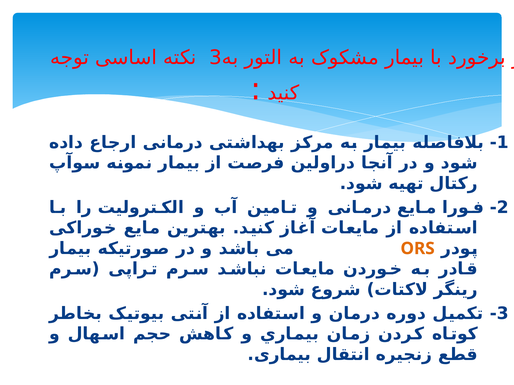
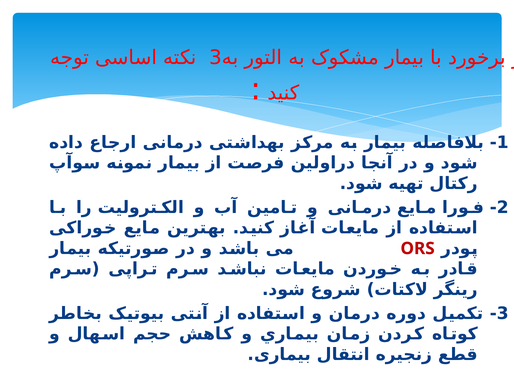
ORS colour: orange -> red (418, 249)
